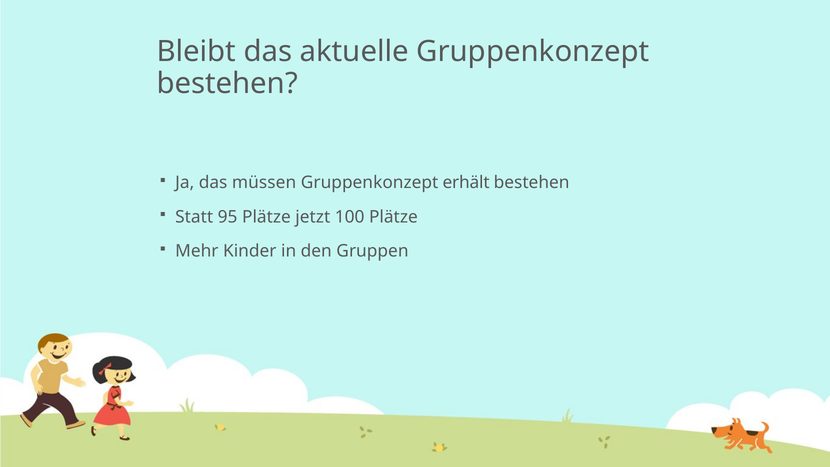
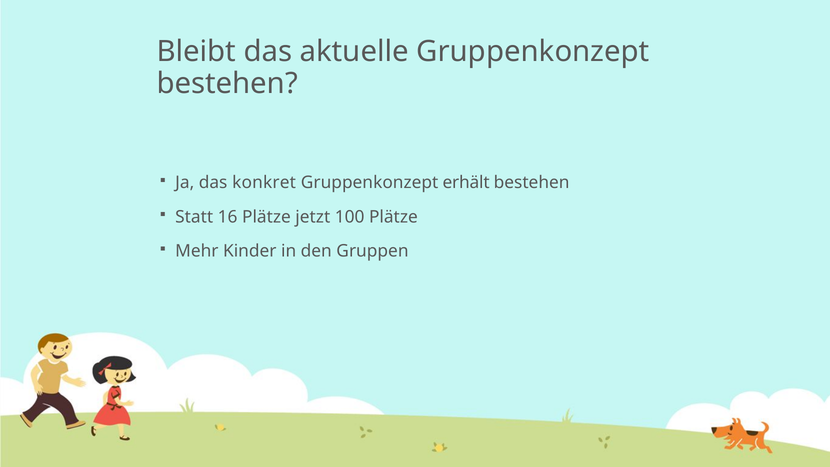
müssen: müssen -> konkret (264, 183)
95: 95 -> 16 (228, 217)
